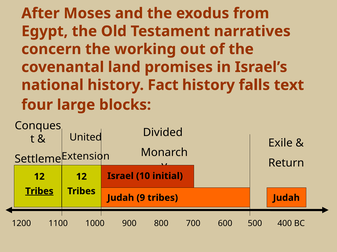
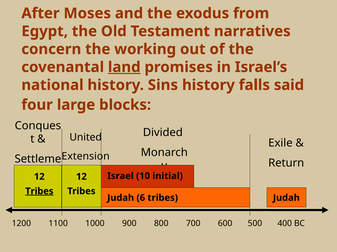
land underline: none -> present (124, 67)
Fact: Fact -> Sins (163, 85)
text: text -> said (289, 85)
9: 9 -> 6 (141, 198)
